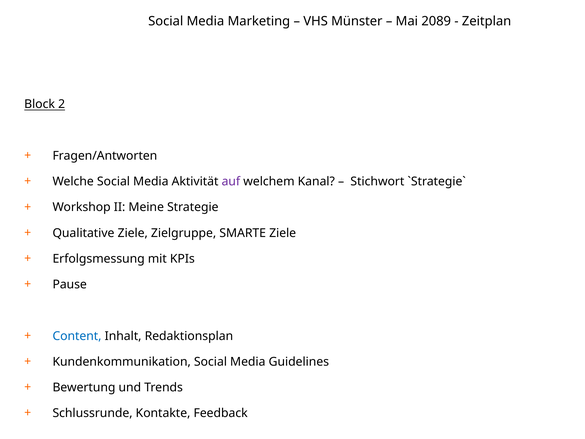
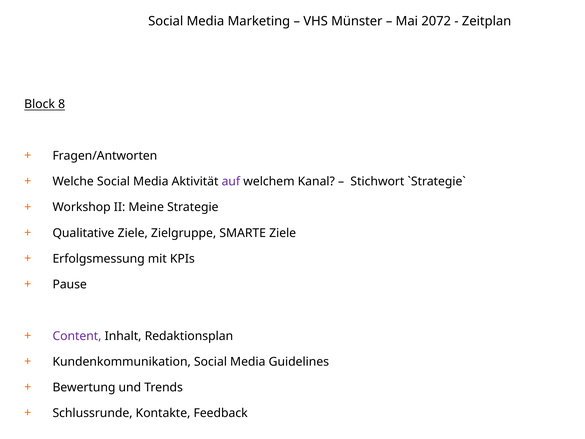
2089: 2089 -> 2072 (436, 21)
2: 2 -> 8 (62, 104)
Content colour: blue -> purple (77, 336)
